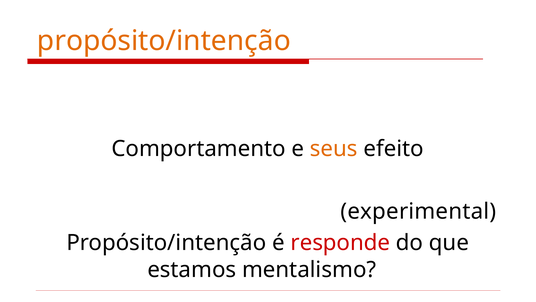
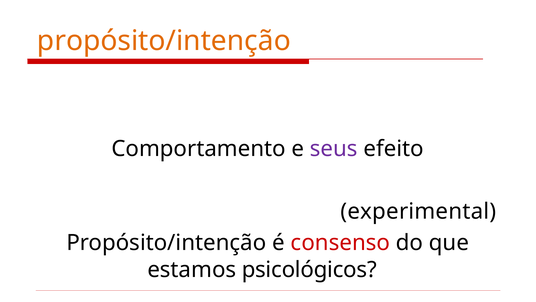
seus colour: orange -> purple (334, 149)
responde: responde -> consenso (340, 243)
mentalismo: mentalismo -> psicológicos (309, 269)
